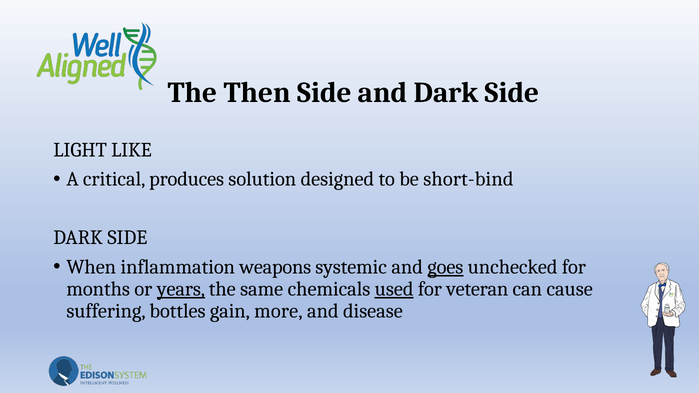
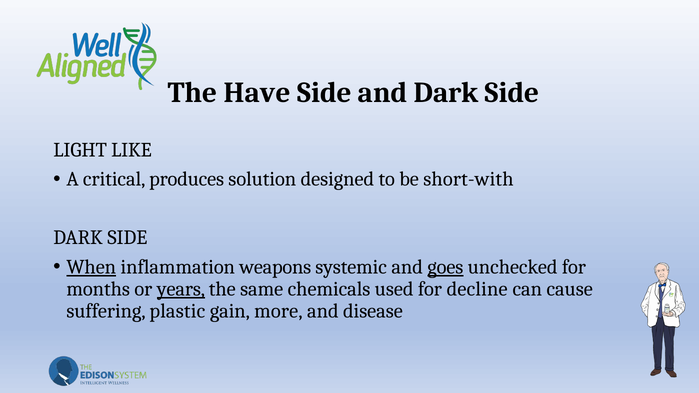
Then: Then -> Have (257, 93)
short-bind: short-bind -> short-with (468, 179)
When underline: none -> present (91, 267)
used underline: present -> none (394, 289)
veteran: veteran -> decline (477, 289)
bottles: bottles -> plastic (177, 311)
